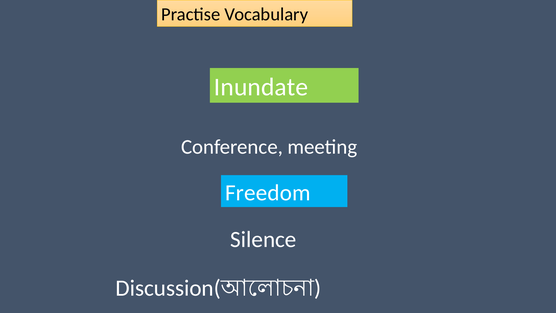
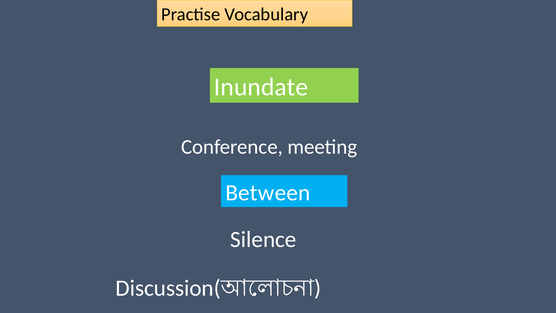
Freedom: Freedom -> Between (268, 193)
